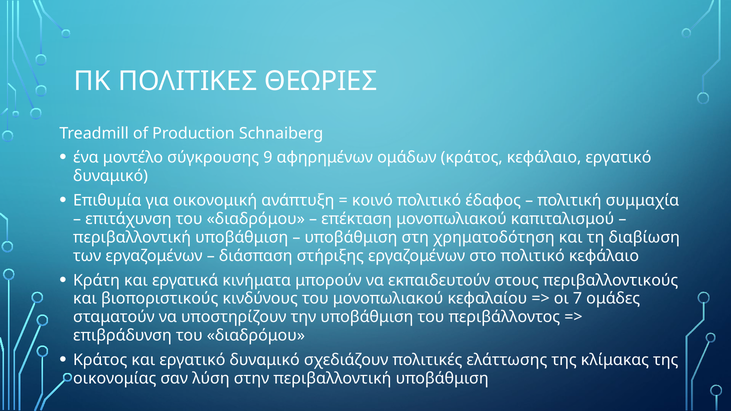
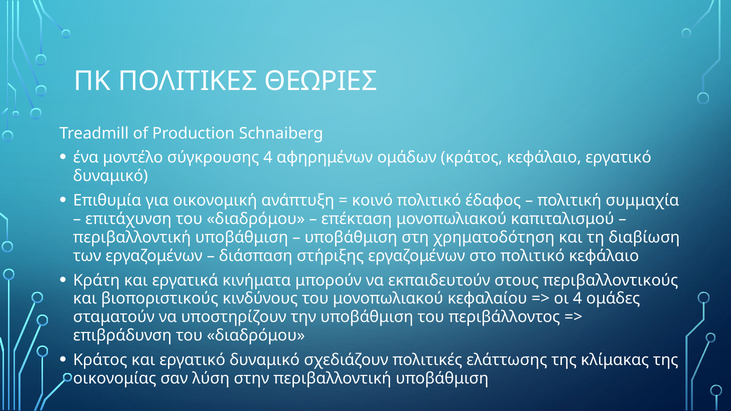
σύγκρουσης 9: 9 -> 4 (268, 158)
οι 7: 7 -> 4 (578, 299)
